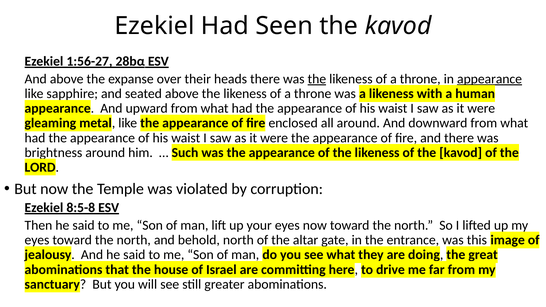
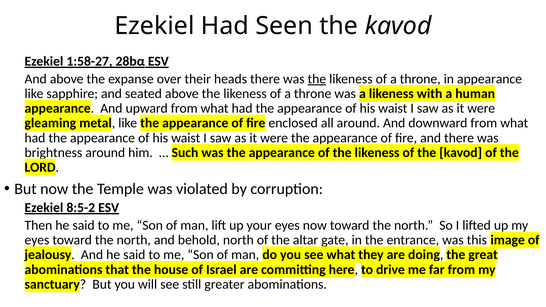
1:56-27: 1:56-27 -> 1:58-27 (89, 61)
appearance underline: present -> none (490, 79)
8:5-8: 8:5-8 -> 8:5-2 (81, 208)
